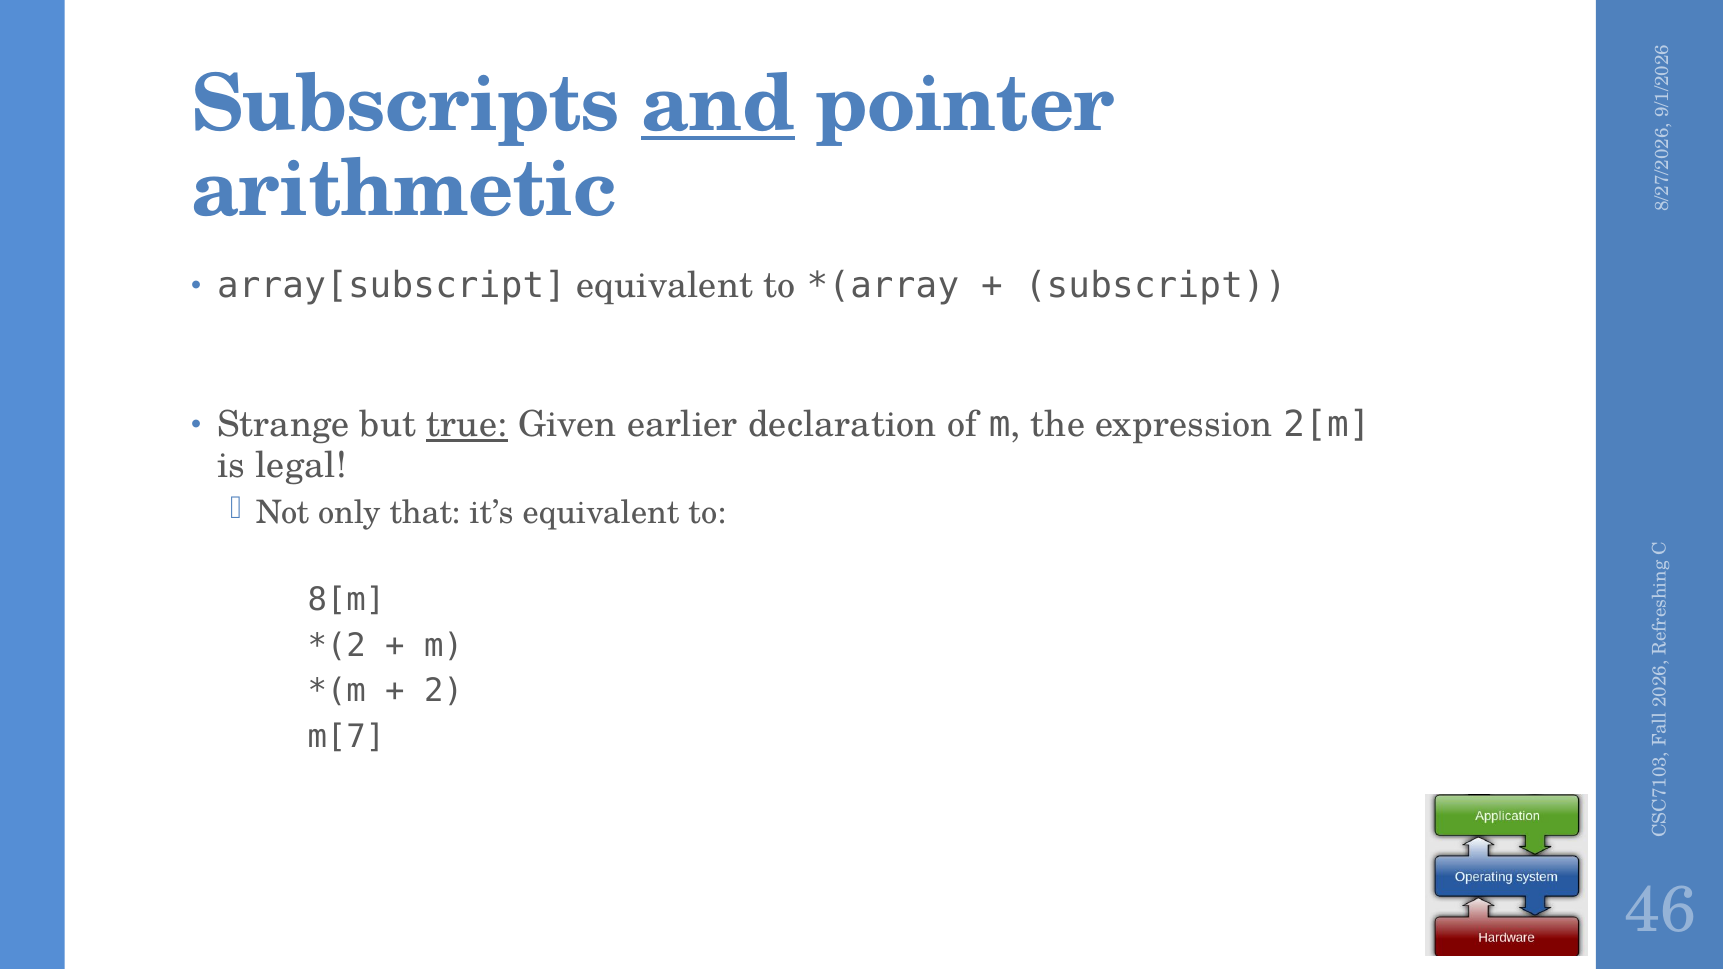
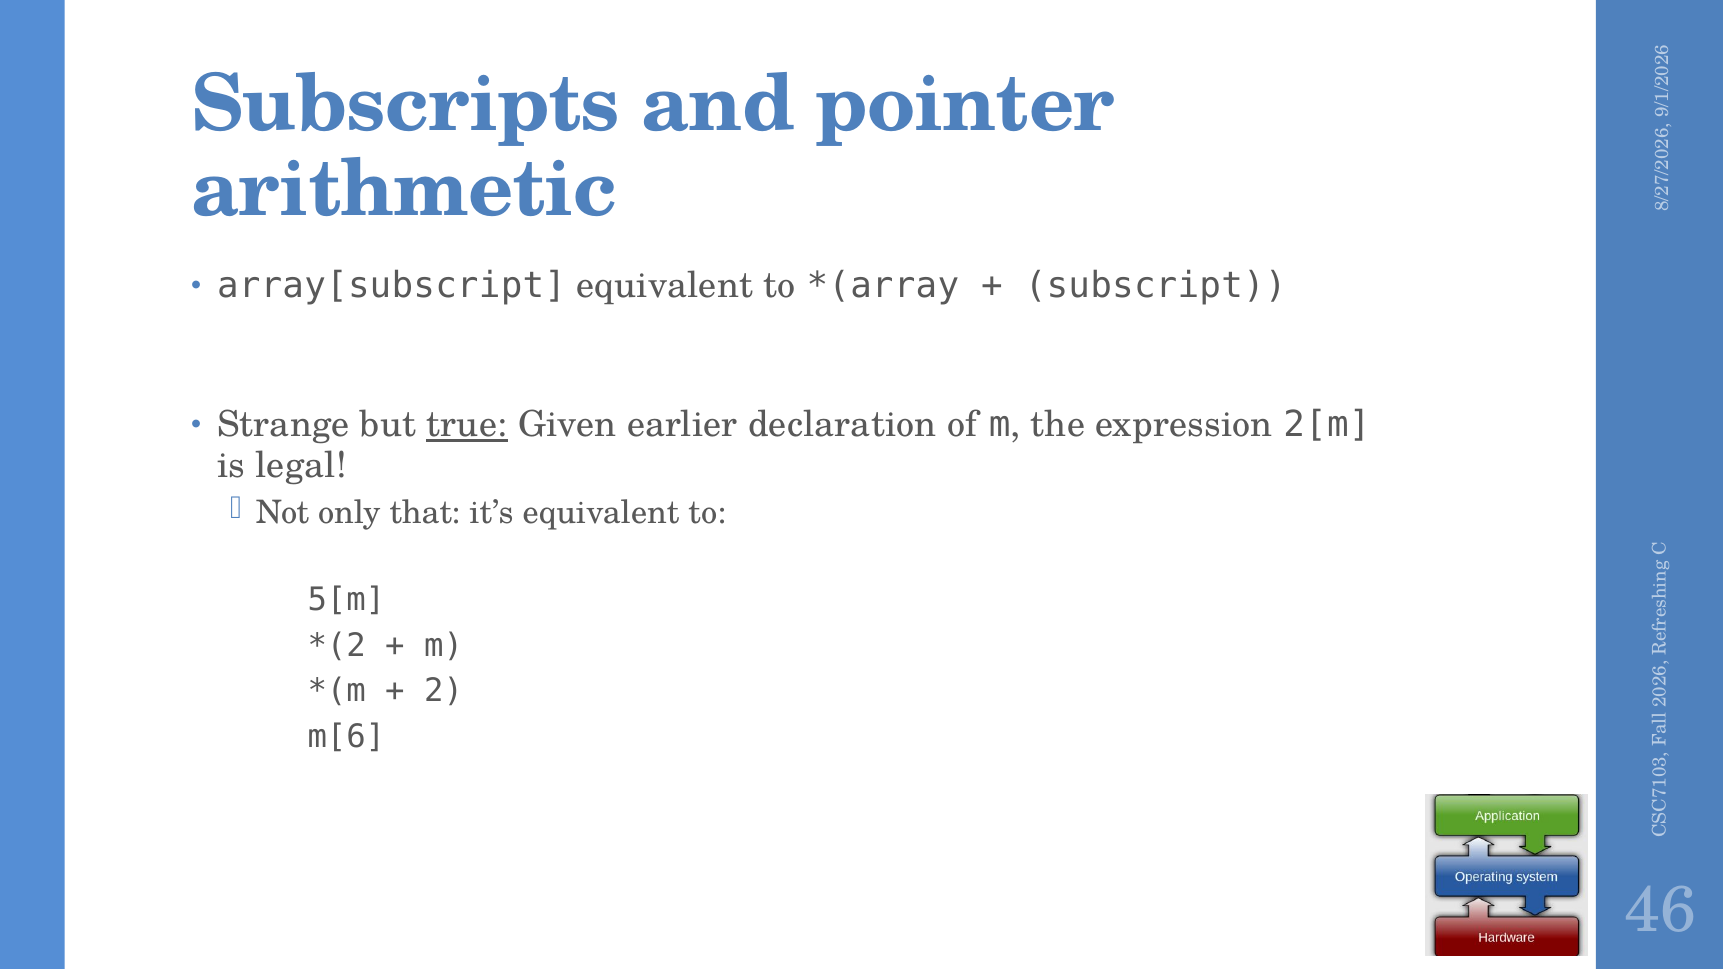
and underline: present -> none (718, 104)
8[m: 8[m -> 5[m (346, 600)
m[7: m[7 -> m[6 (346, 737)
